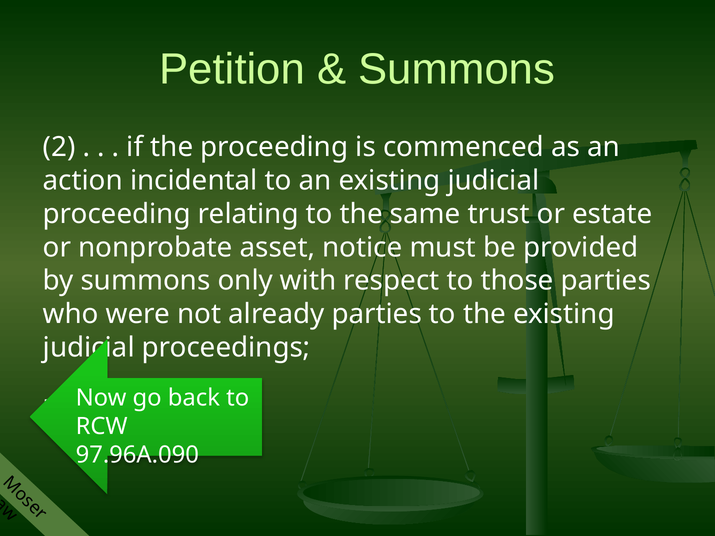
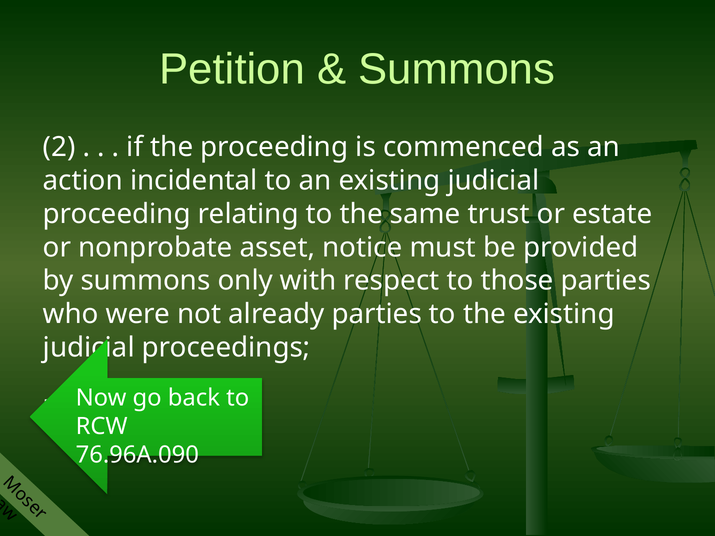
97.96A.090: 97.96A.090 -> 76.96A.090 (137, 455)
